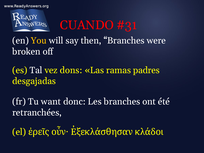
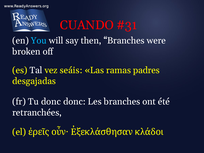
You colour: yellow -> light blue (39, 41)
dons: dons -> seáis (71, 70)
Tu want: want -> donc (51, 102)
